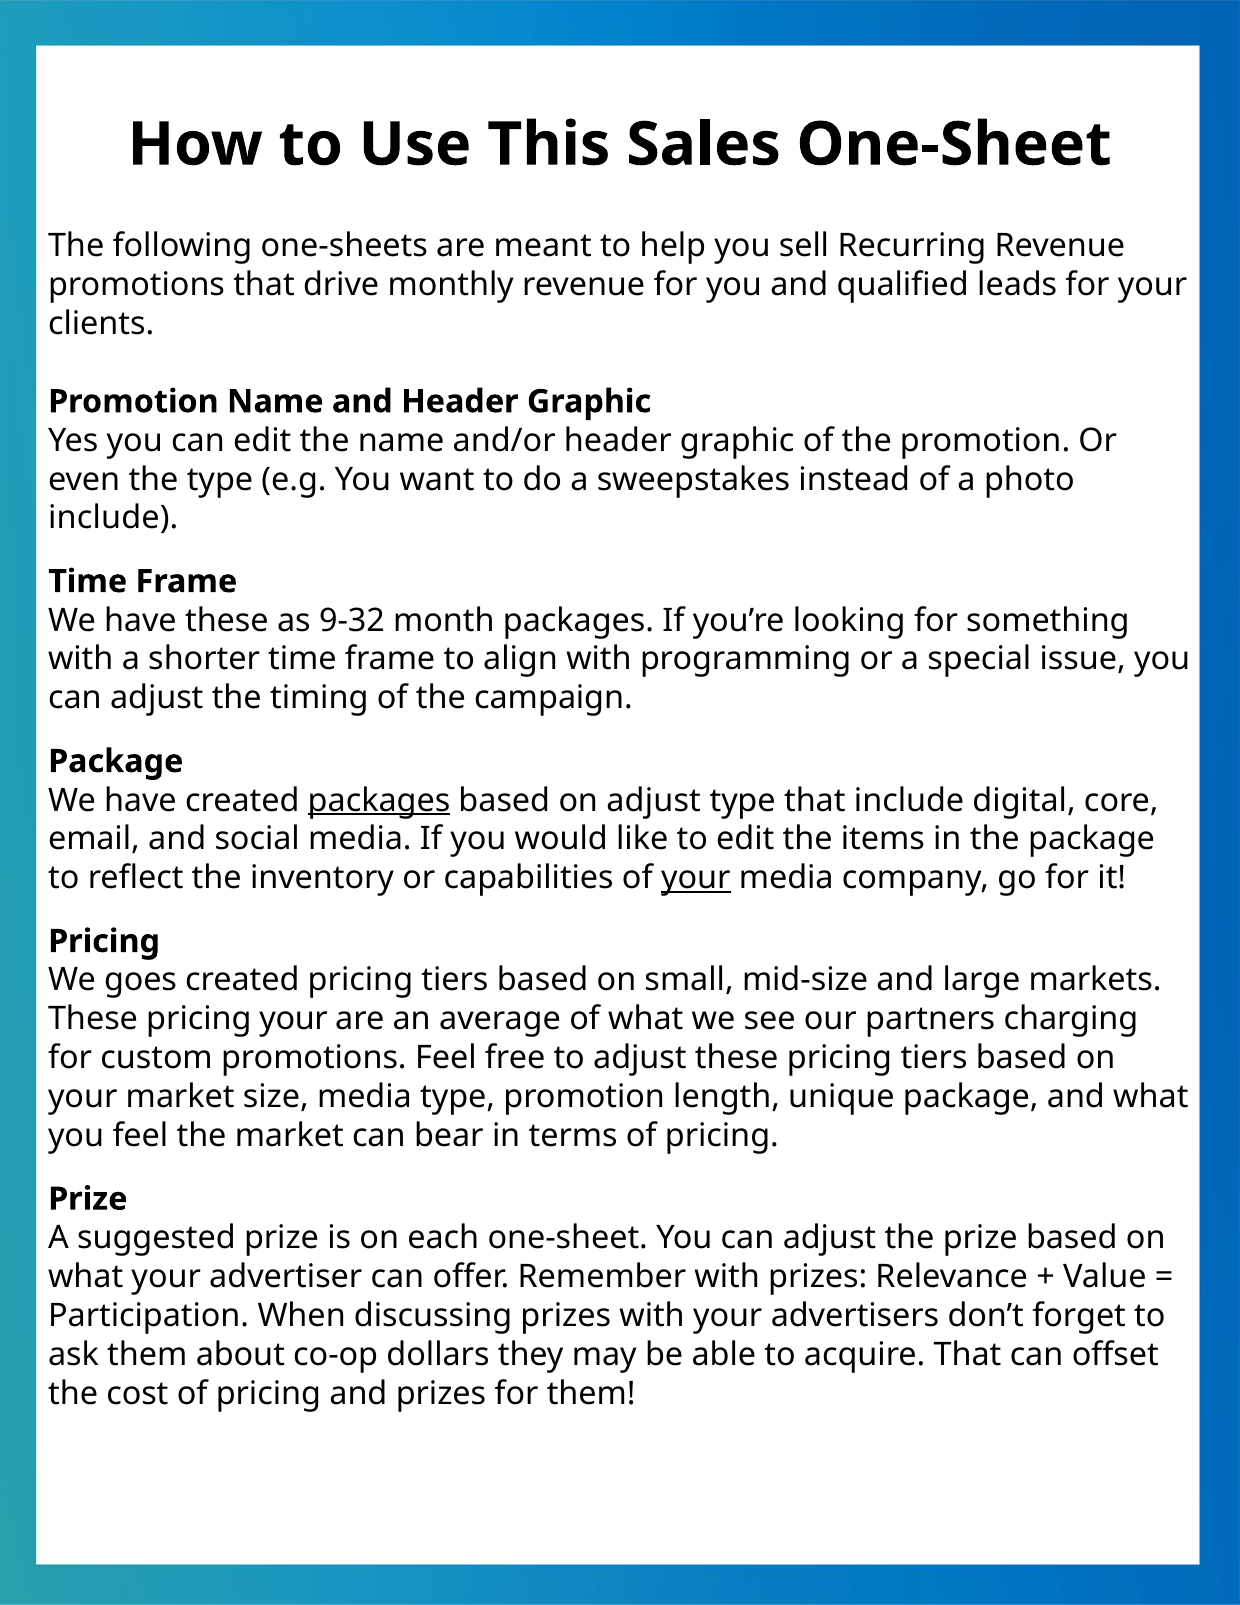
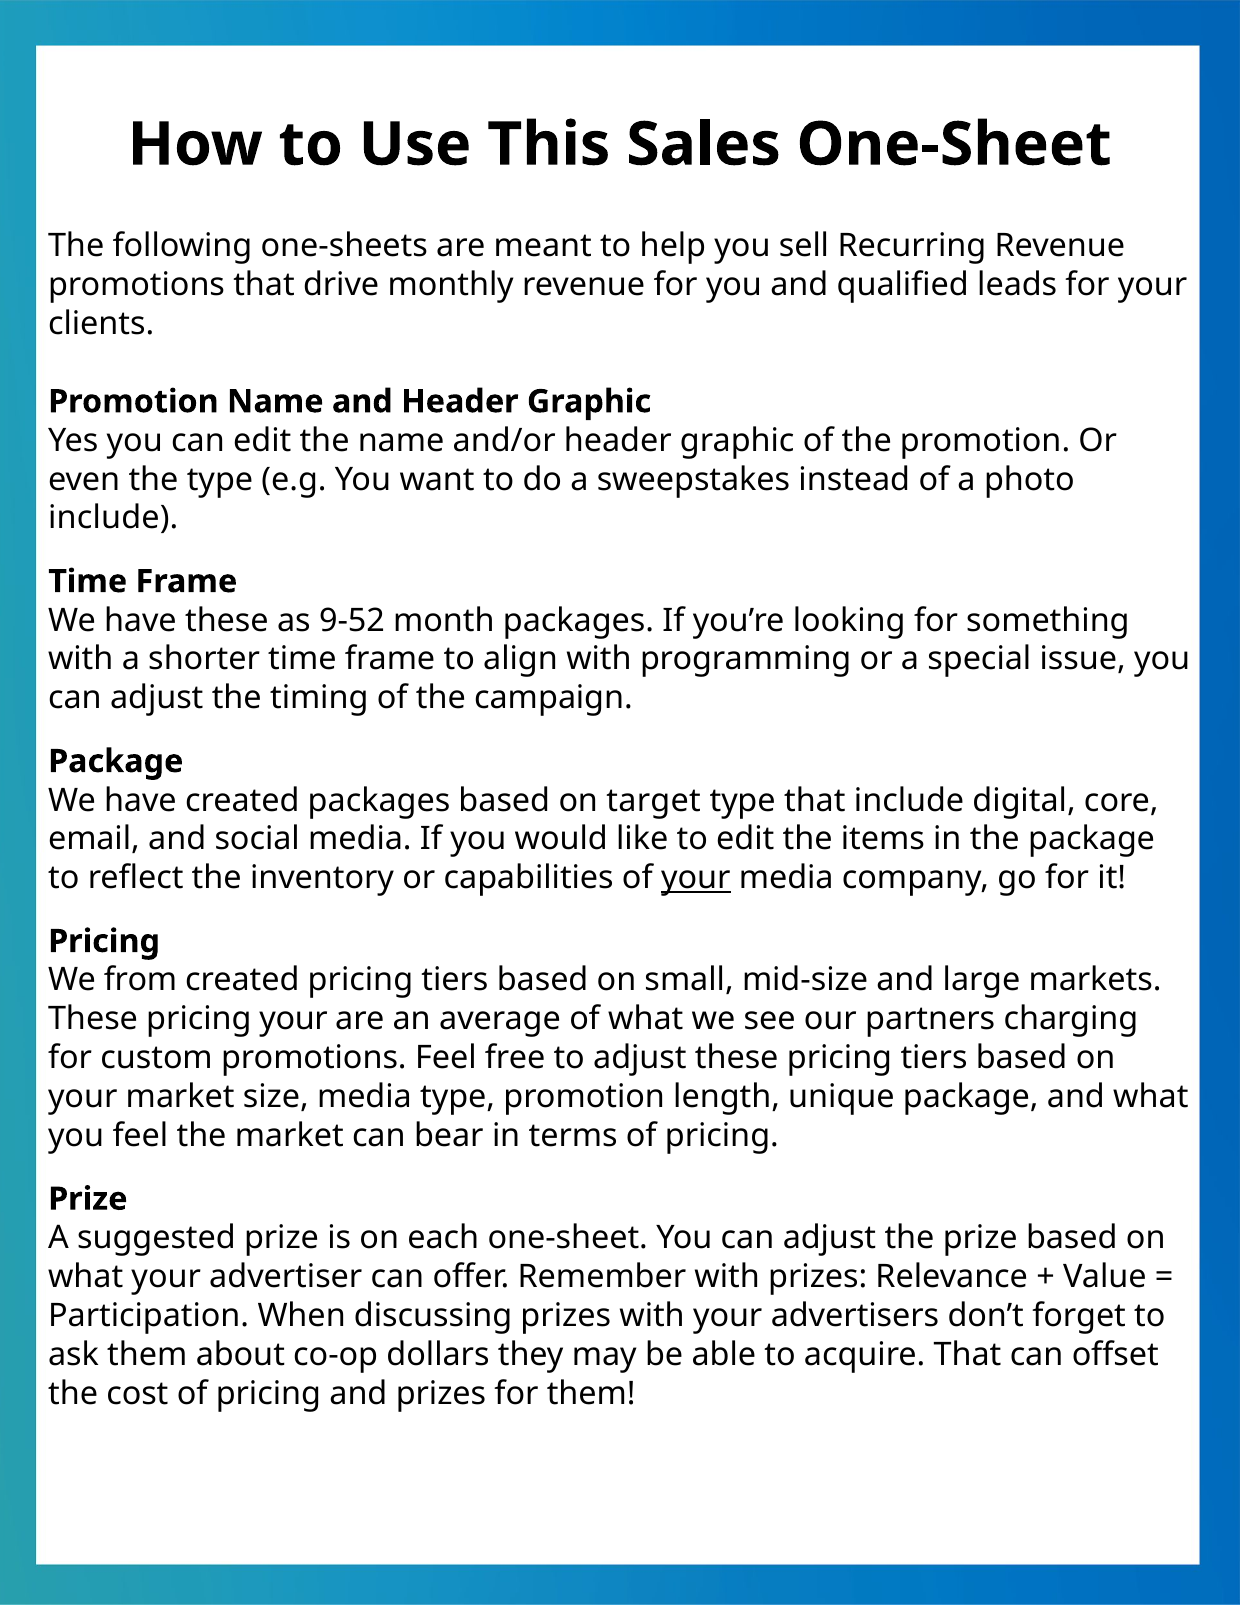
9-32: 9-32 -> 9-52 (352, 620)
packages underline: present -> none (379, 800)
on adjust: adjust -> target (654, 800)
goes: goes -> from (141, 980)
